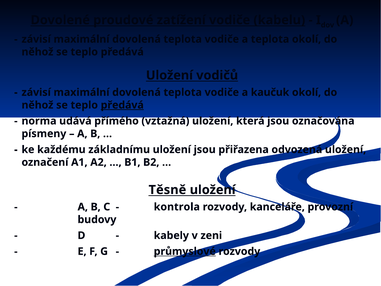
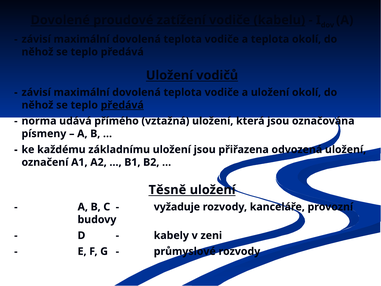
a kaučuk: kaučuk -> uložení (270, 92)
kontrola: kontrola -> vyžaduje (177, 207)
průmyslové underline: present -> none (185, 251)
